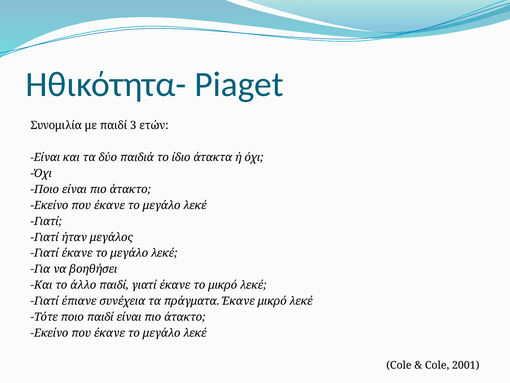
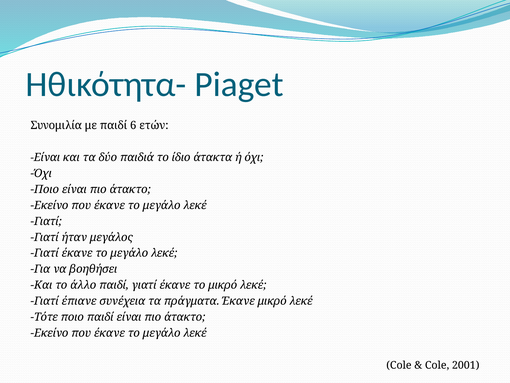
3: 3 -> 6 (133, 125)
